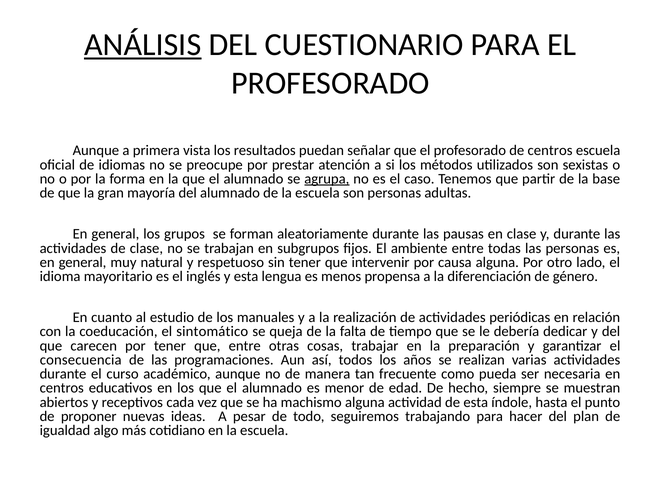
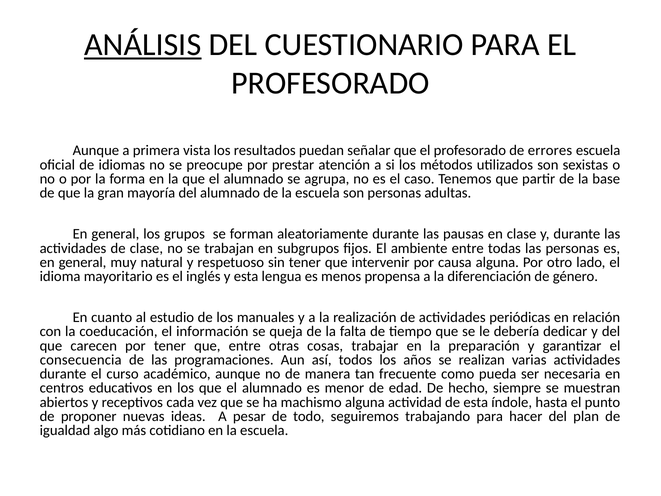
de centros: centros -> errores (550, 151)
agrupa underline: present -> none (327, 179)
sintomático: sintomático -> información (212, 331)
